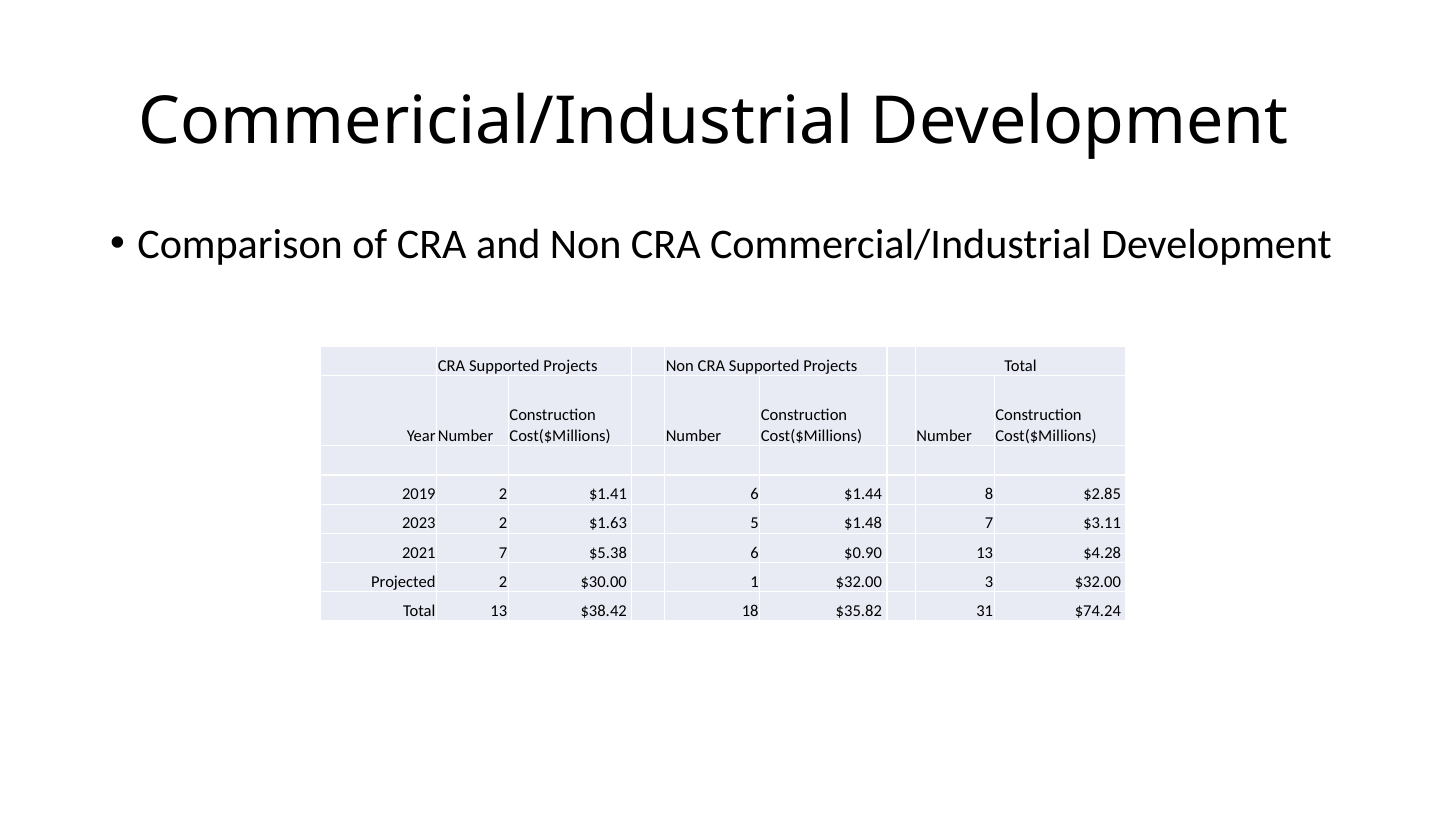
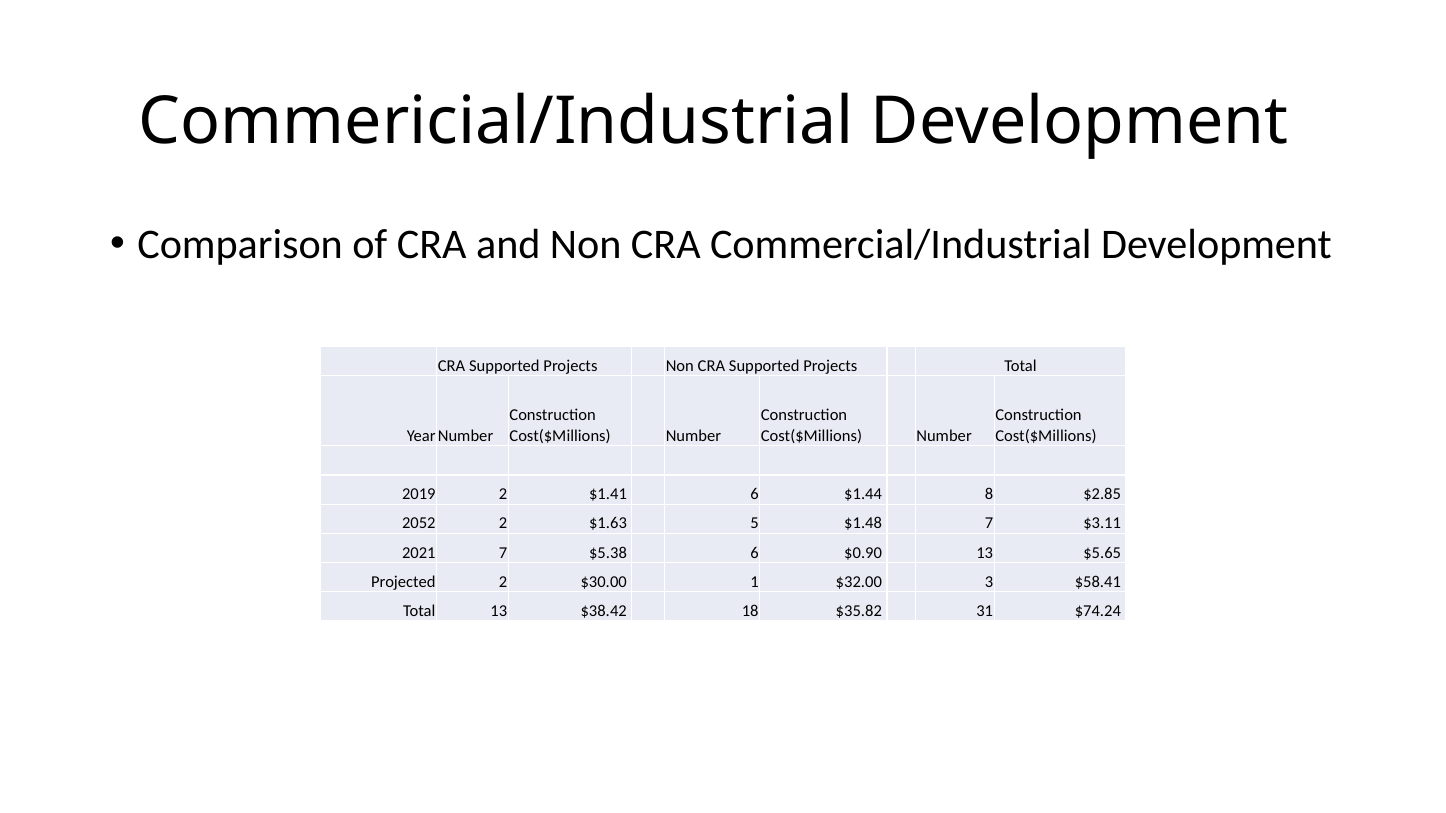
2023: 2023 -> 2052 (419, 524)
$4.28: $4.28 -> $5.65 (1102, 553)
3 $32.00: $32.00 -> $58.41 (1098, 582)
